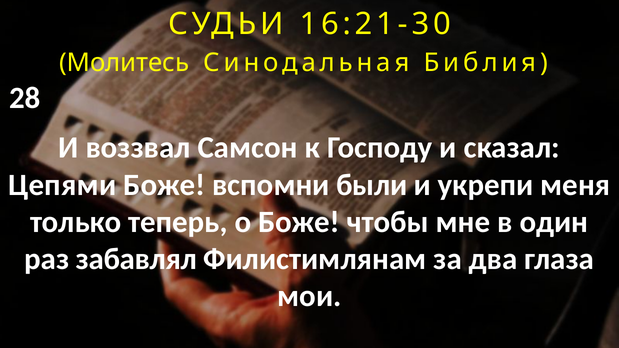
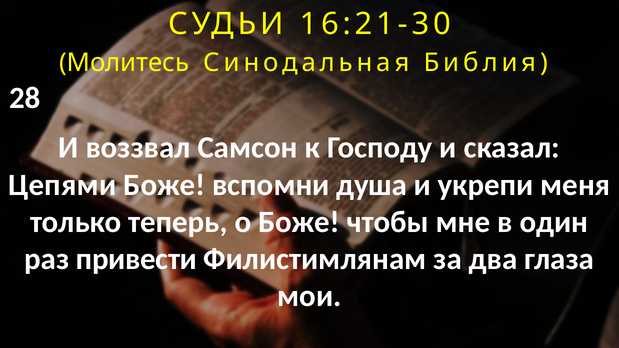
были: были -> душа (372, 185)
забавлял: забавлял -> привести (136, 259)
